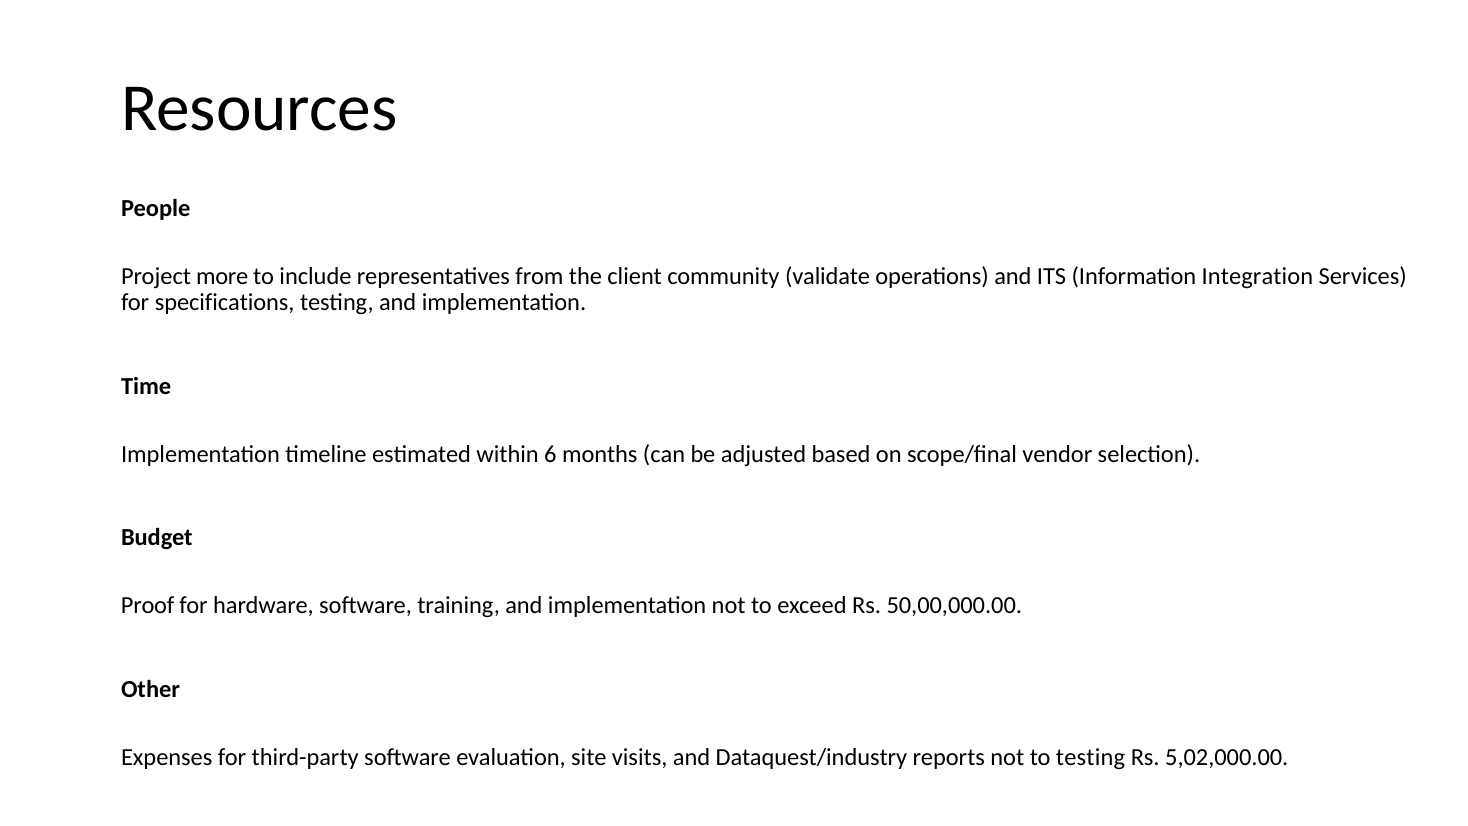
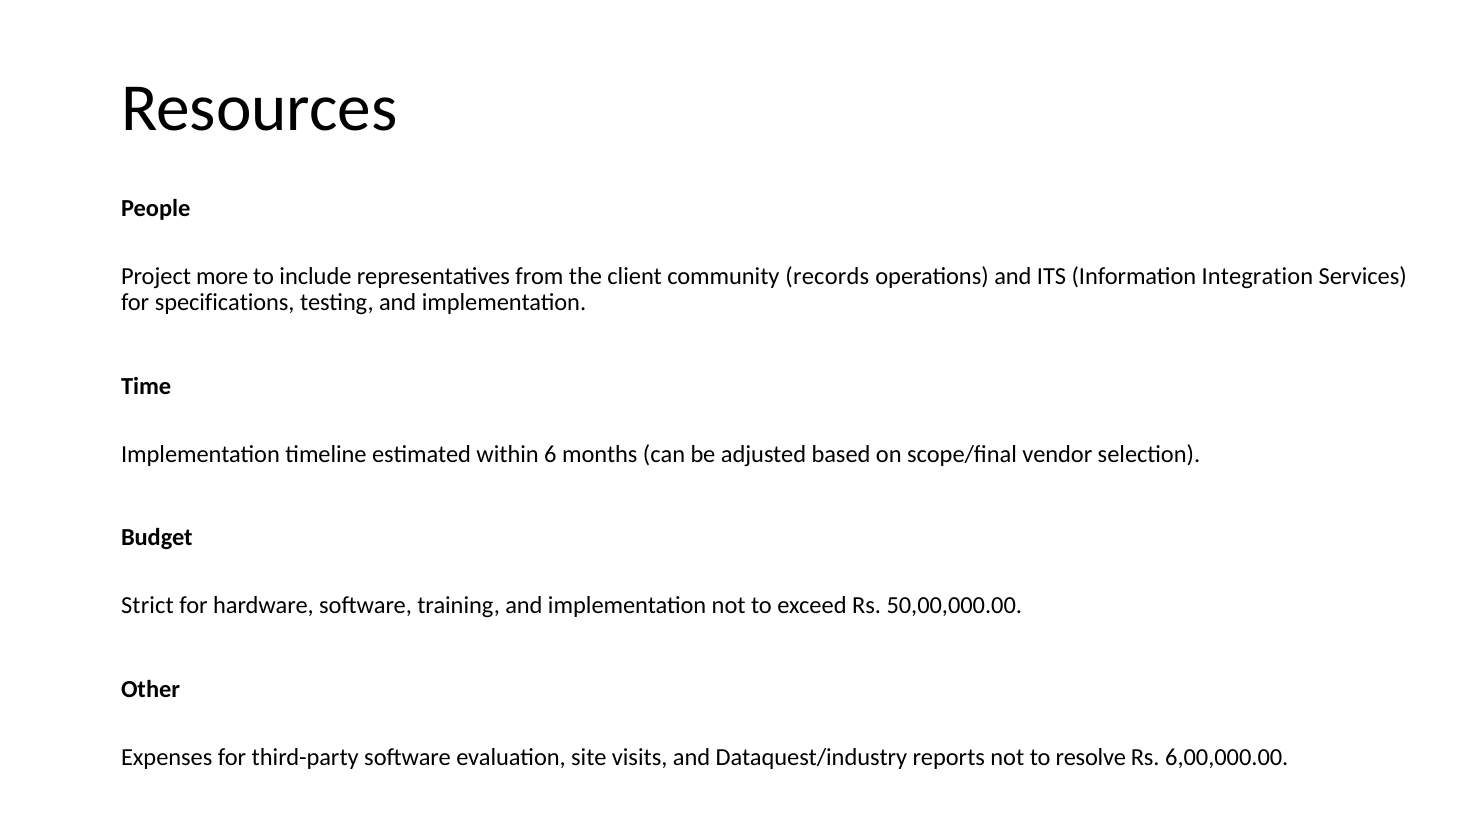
validate: validate -> records (827, 276)
Proof: Proof -> Strict (147, 605)
to testing: testing -> resolve (1091, 757)
5,02,000.00: 5,02,000.00 -> 6,00,000.00 (1227, 757)
